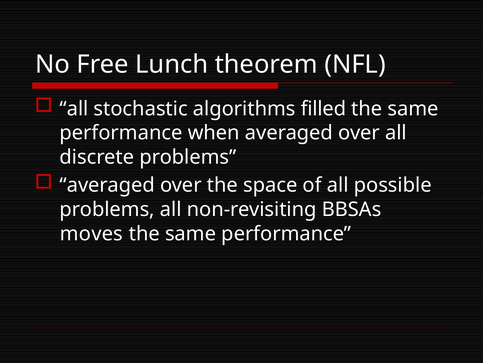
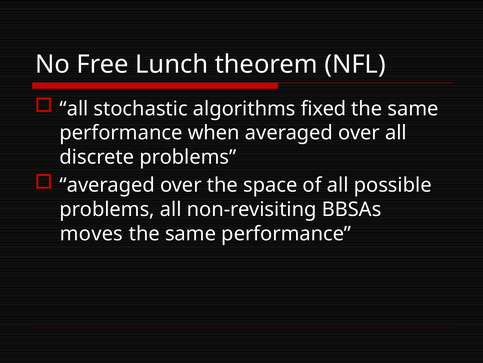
filled: filled -> fixed (324, 108)
